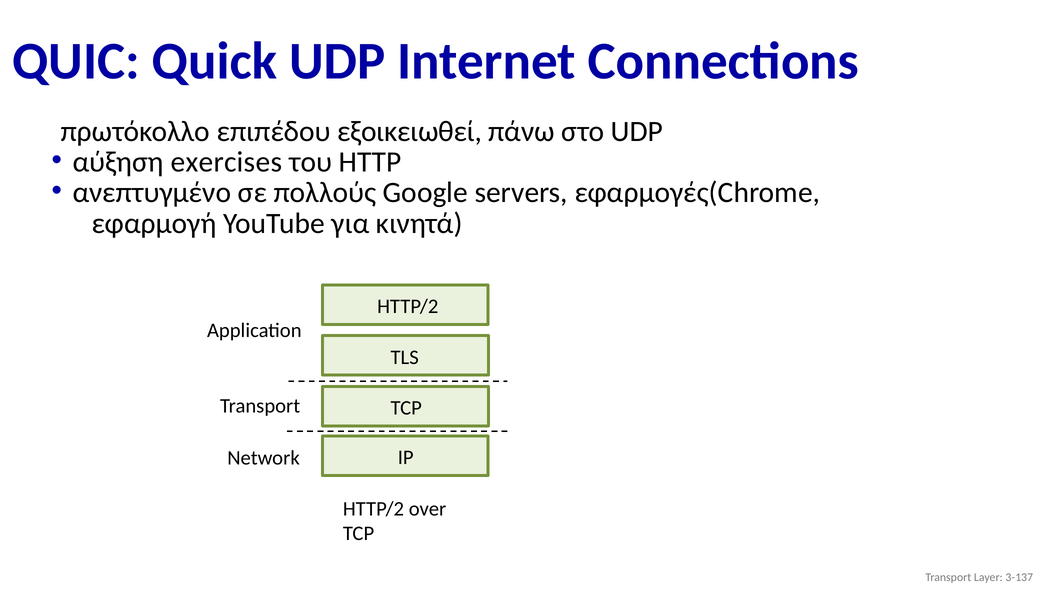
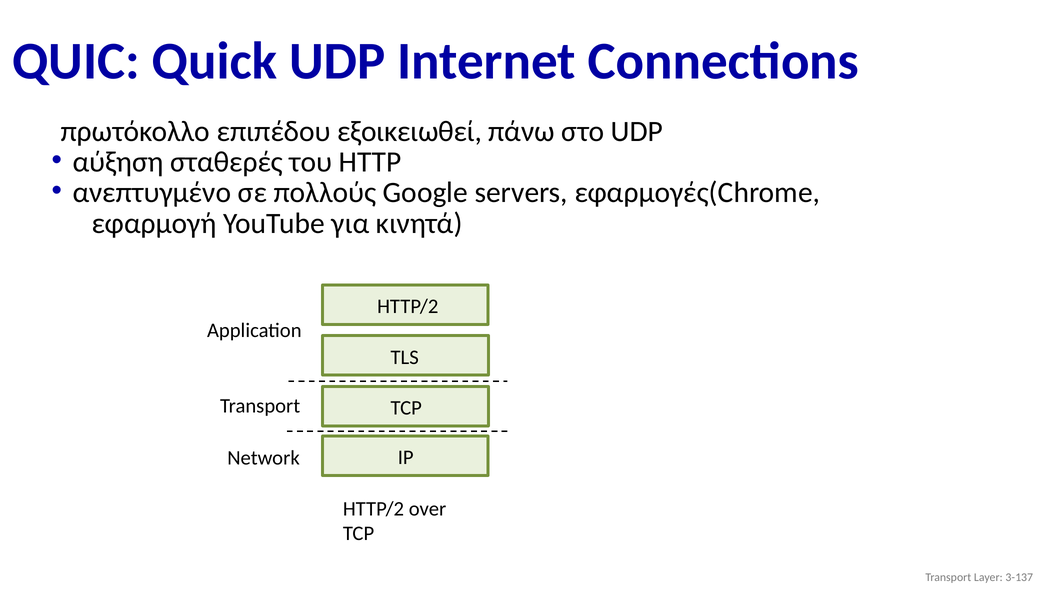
exercises: exercises -> σταθερές (227, 162)
